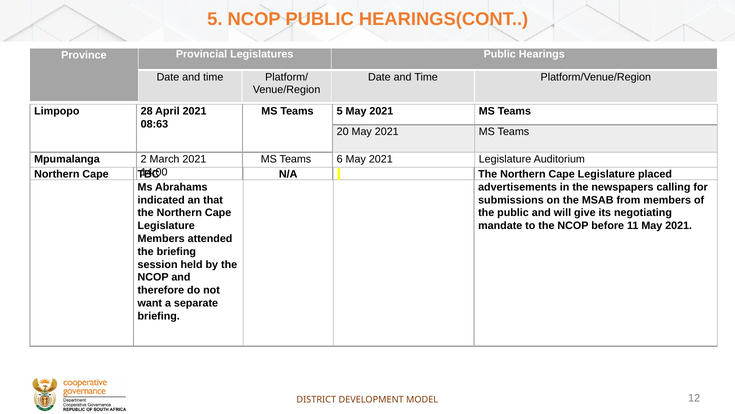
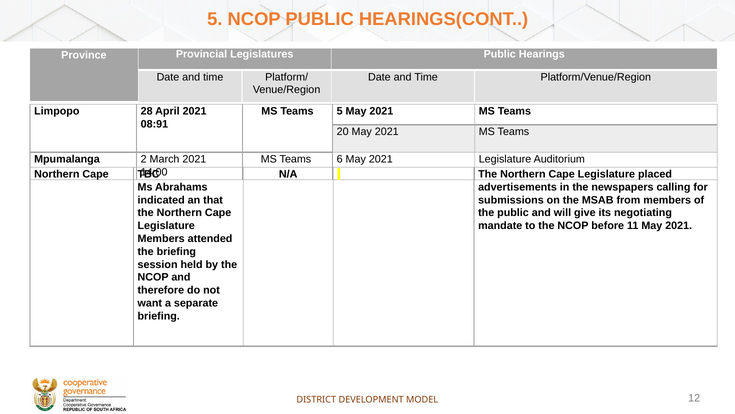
08:63: 08:63 -> 08:91 (154, 124)
